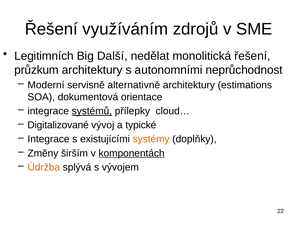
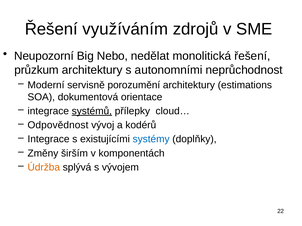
Legitimních: Legitimních -> Neupozorní (44, 56)
Další: Další -> Nebo (112, 56)
alternativně: alternativně -> porozumění (134, 85)
Digitalizované: Digitalizované -> Odpovědnost (58, 125)
typické: typické -> kodérů (141, 125)
systémy colour: orange -> blue (151, 139)
komponentách underline: present -> none (132, 154)
